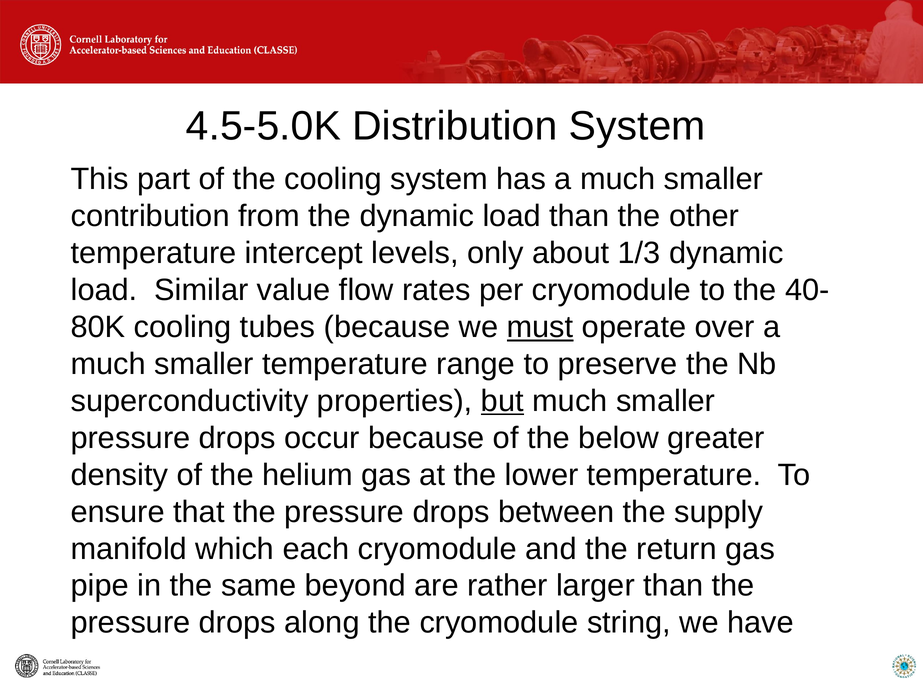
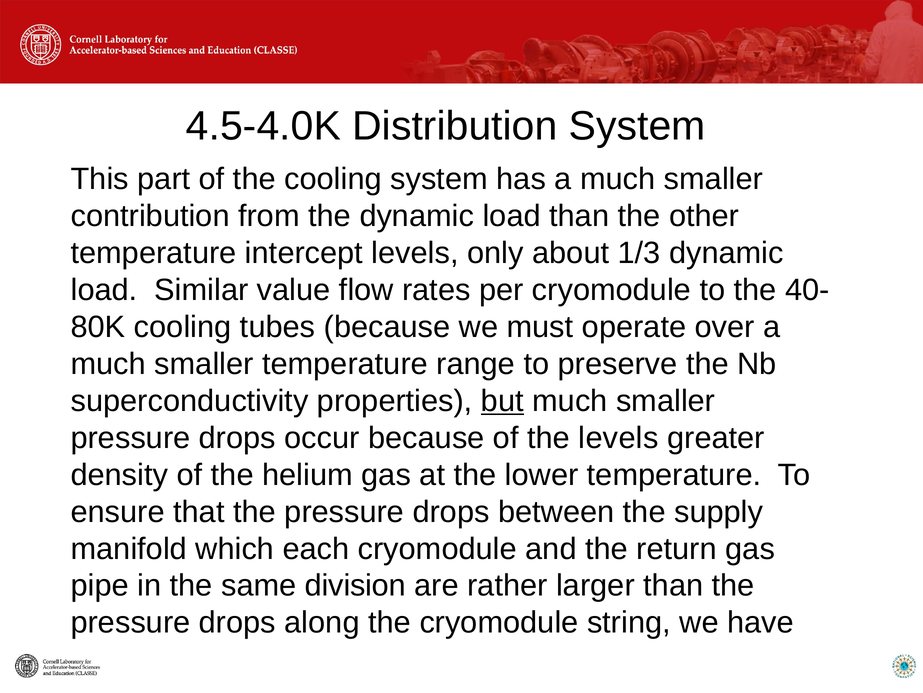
4.5-5.0K: 4.5-5.0K -> 4.5-4.0K (263, 126)
must underline: present -> none (540, 327)
the below: below -> levels (618, 437)
beyond: beyond -> division (355, 585)
